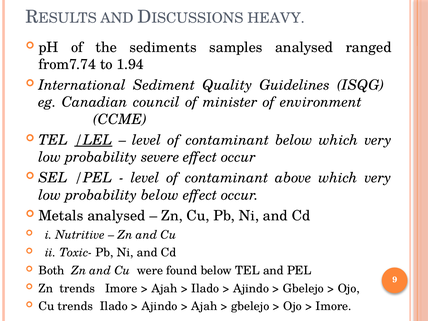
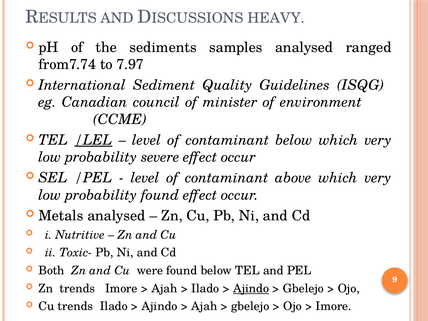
1.94: 1.94 -> 7.97 (130, 64)
probability below: below -> found (160, 195)
Ajindo underline: none -> present (251, 288)
